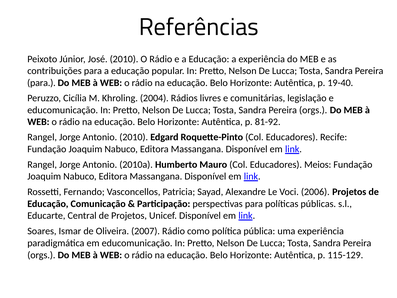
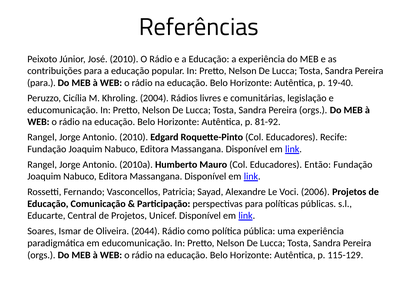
Meios: Meios -> Então (318, 164)
2007: 2007 -> 2044 (146, 231)
